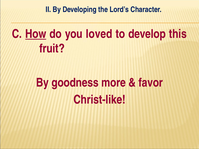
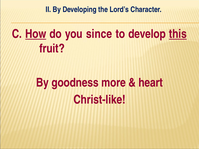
loved: loved -> since (99, 34)
this underline: none -> present (178, 34)
favor: favor -> heart (151, 83)
